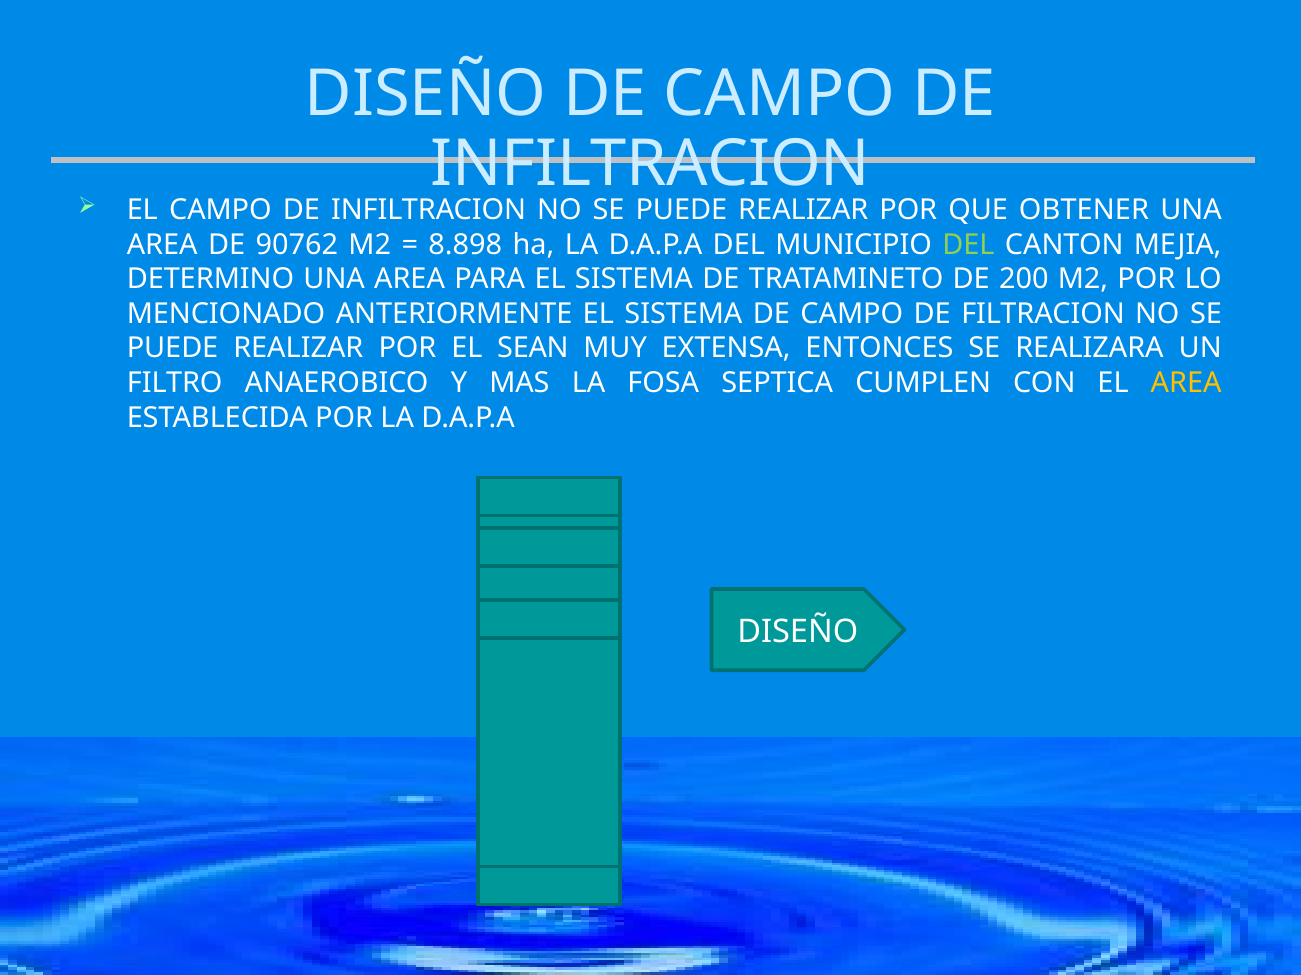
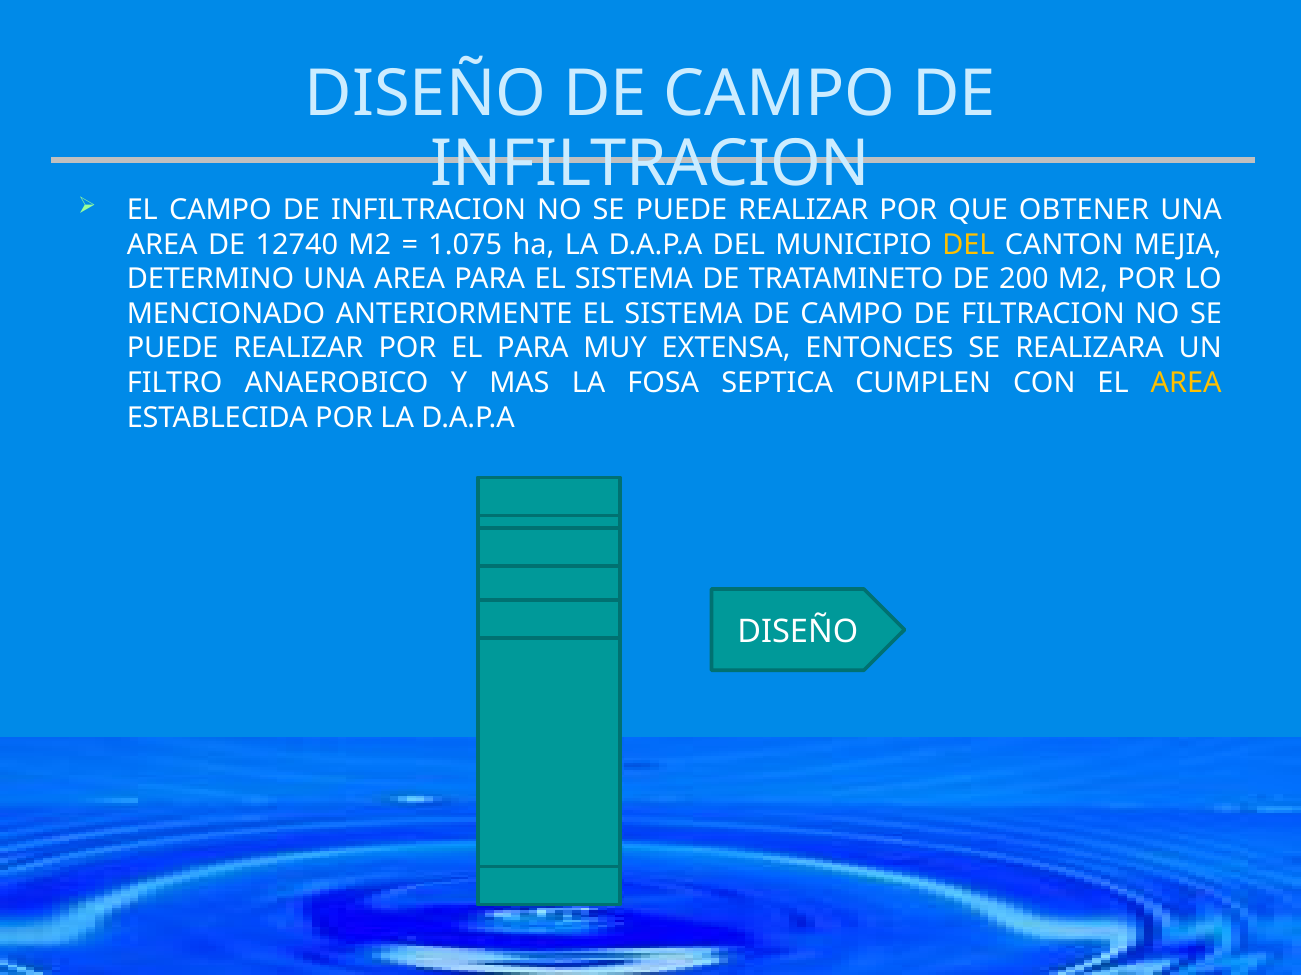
90762: 90762 -> 12740 (297, 245)
8.898: 8.898 -> 1.075 (465, 245)
DEL colour: light green -> yellow (968, 245)
EL SEAN: SEAN -> PARA (533, 349)
